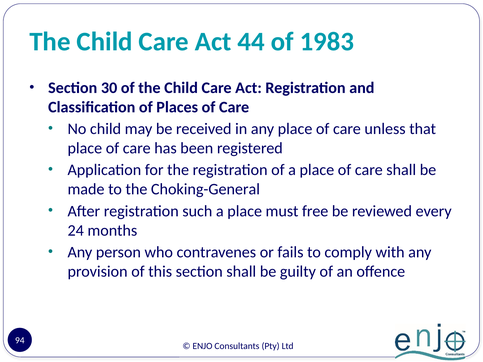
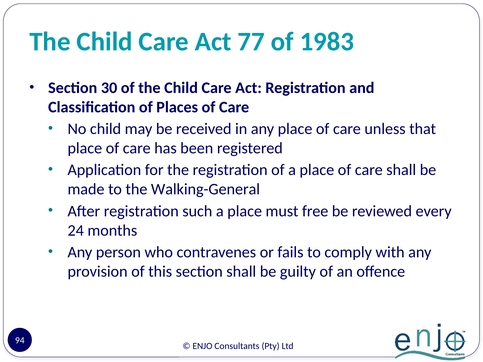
44: 44 -> 77 (251, 42)
Choking-General: Choking-General -> Walking-General (205, 189)
